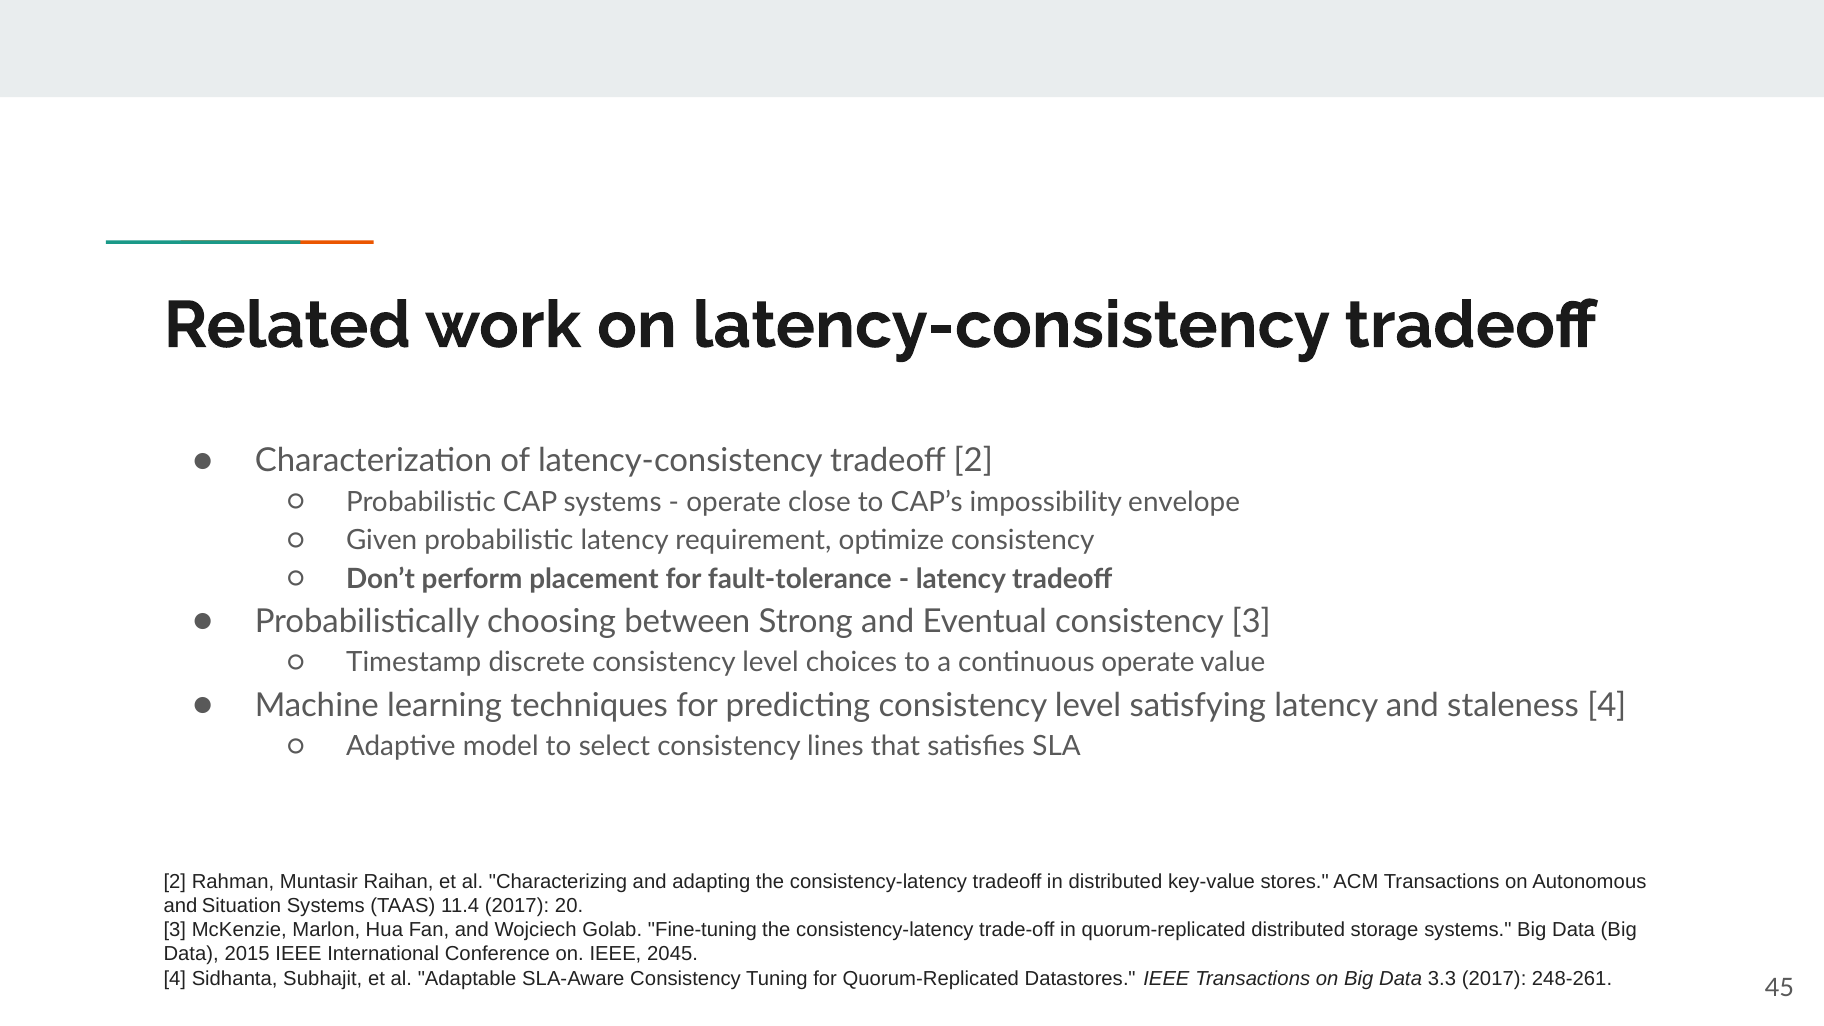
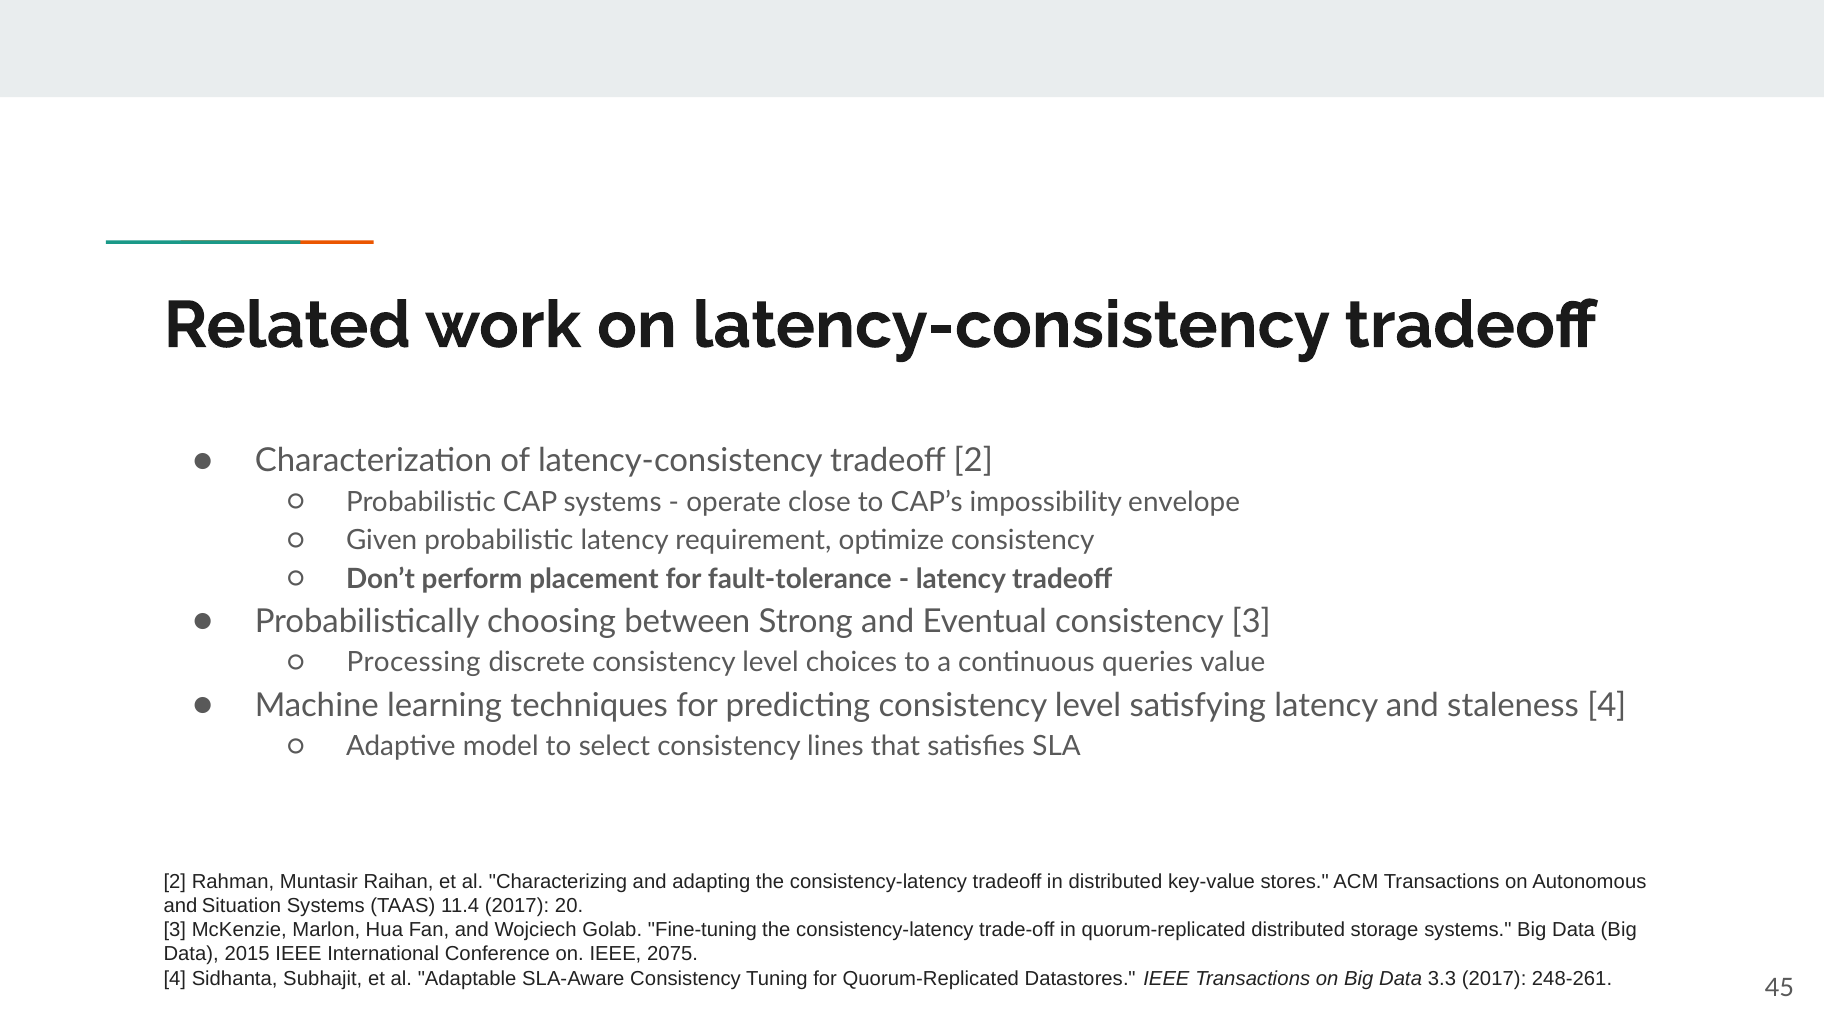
Timestamp: Timestamp -> Processing (414, 663)
continuous operate: operate -> queries (1148, 663)
2045: 2045 -> 2075 (673, 954)
